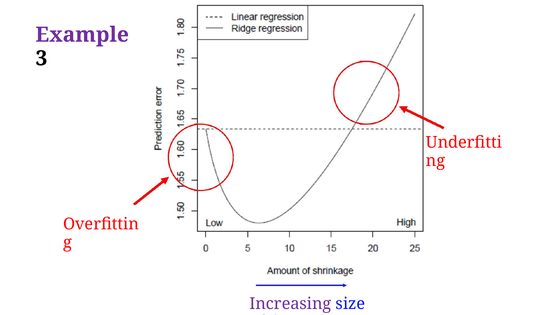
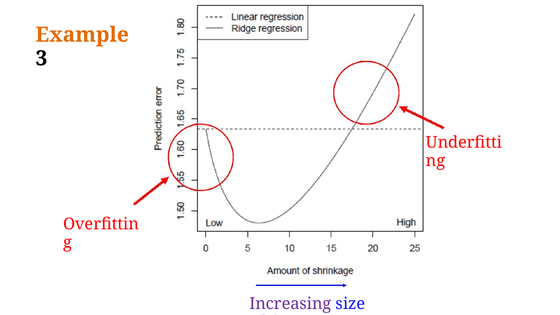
Example colour: purple -> orange (82, 35)
